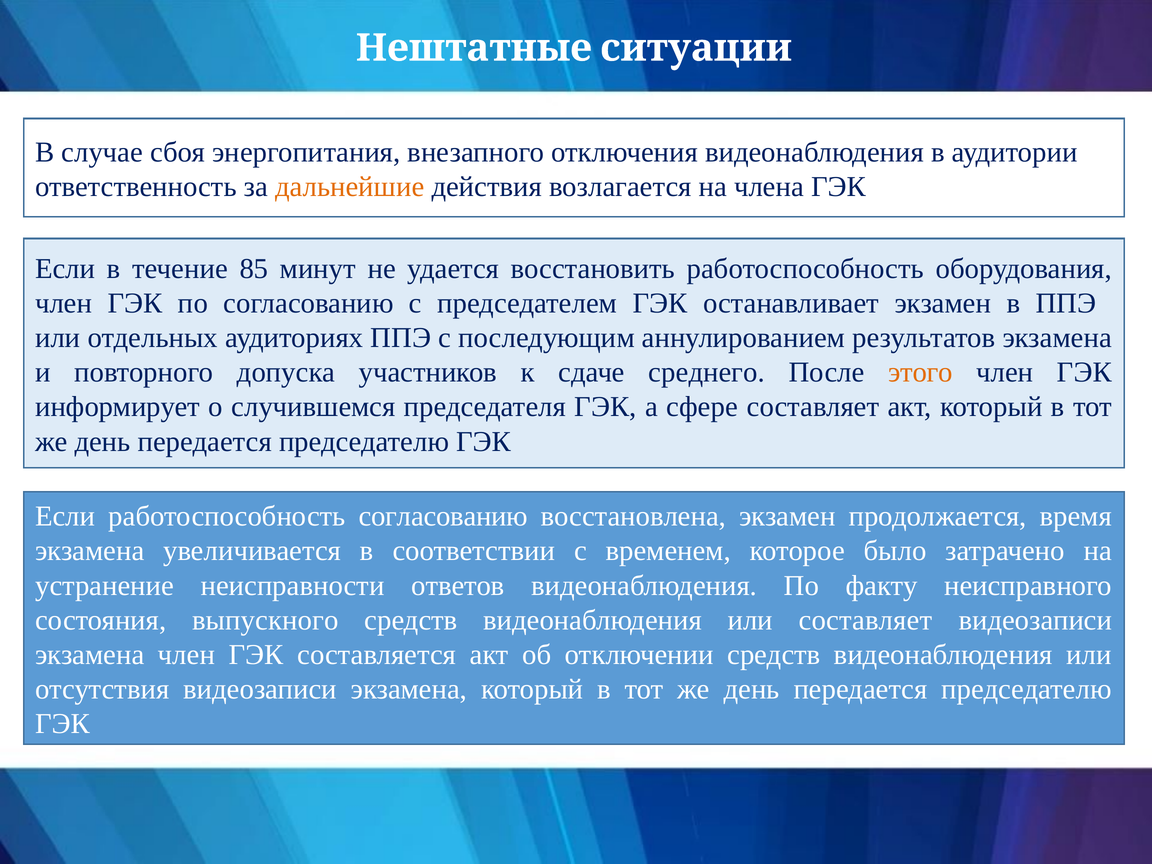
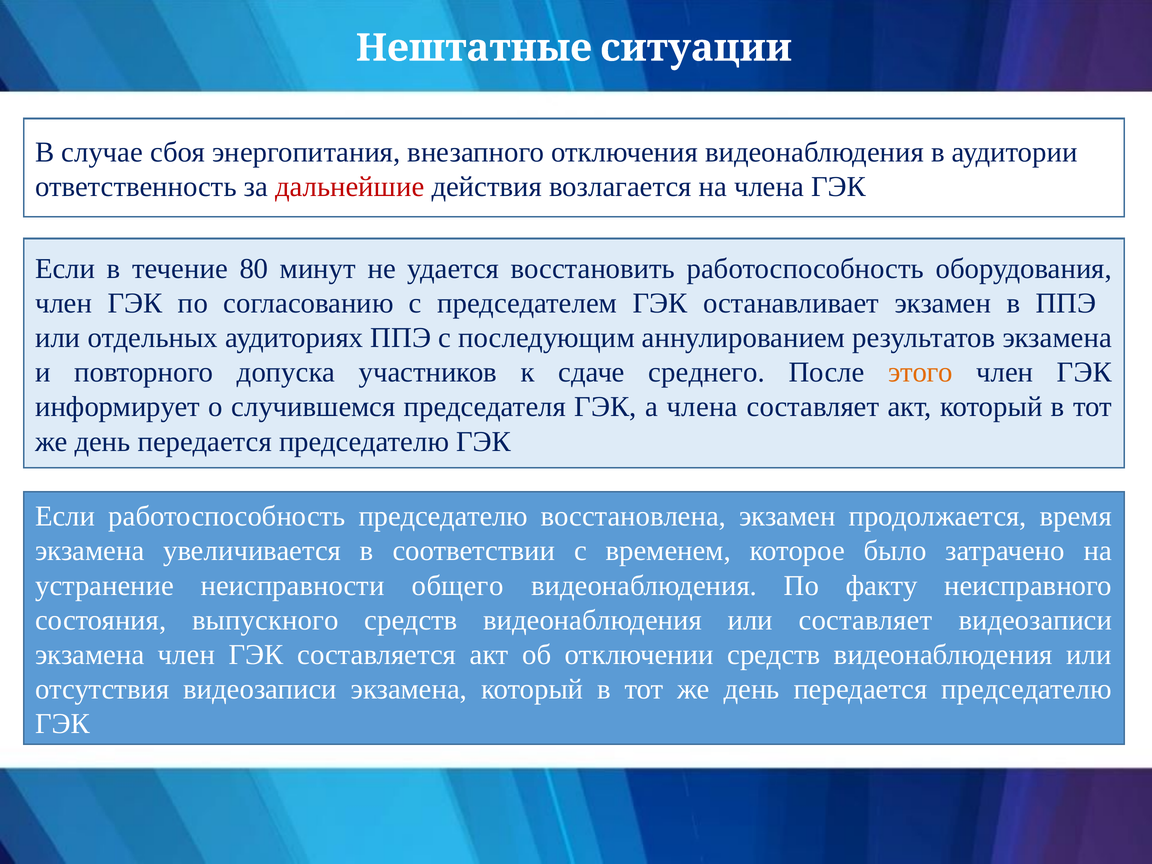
дальнейшие colour: orange -> red (350, 187)
85: 85 -> 80 (254, 269)
а сфере: сфере -> члена (702, 407)
работоспособность согласованию: согласованию -> председателю (443, 516)
ответов: ответов -> общего (458, 586)
